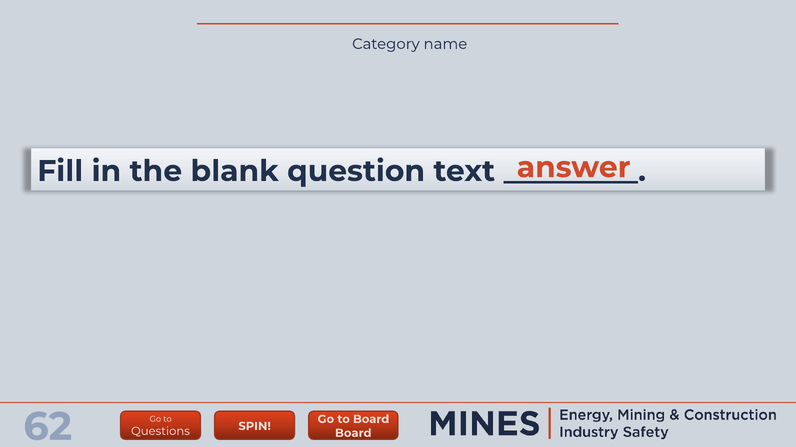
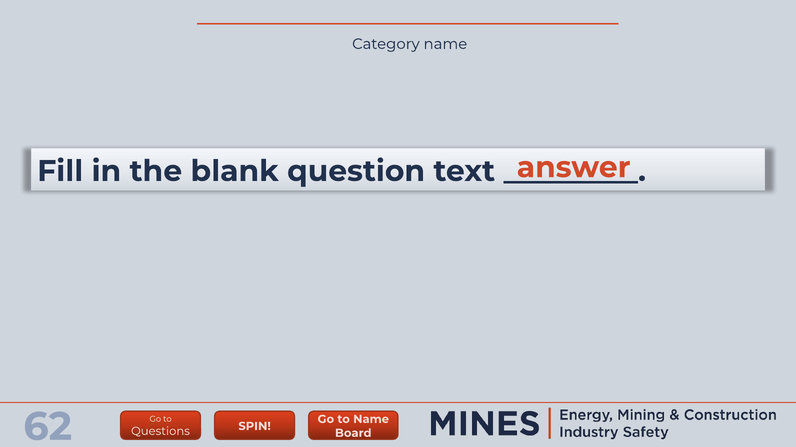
to Board: Board -> Name (371, 420)
